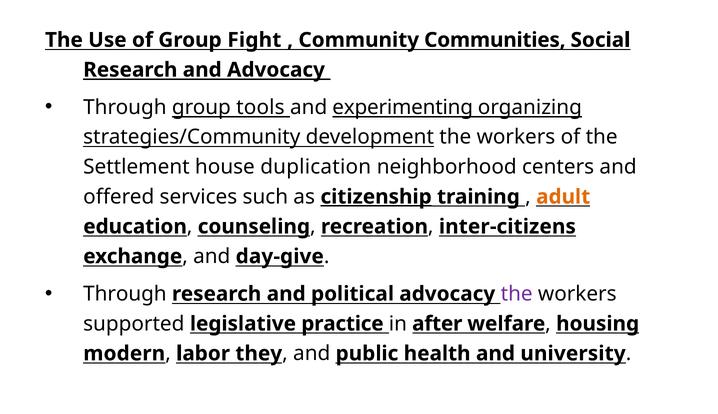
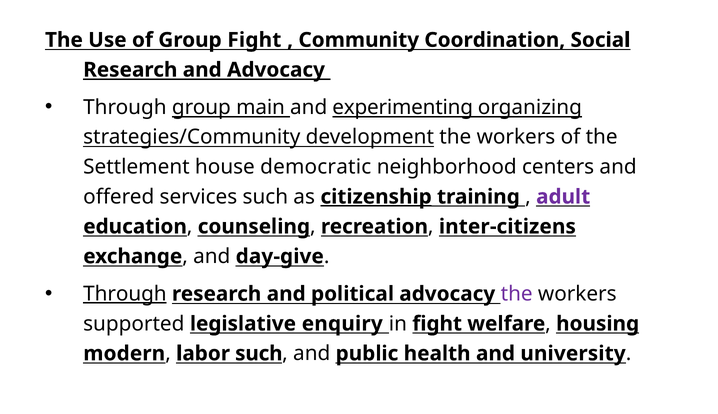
Communities: Communities -> Coordination (495, 40)
tools: tools -> main (261, 107)
duplication: duplication -> democratic (316, 167)
adult colour: orange -> purple (563, 197)
Through underline: none -> present (125, 294)
practice: practice -> enquiry (342, 324)
in after: after -> fight (437, 324)
labor they: they -> such (259, 354)
